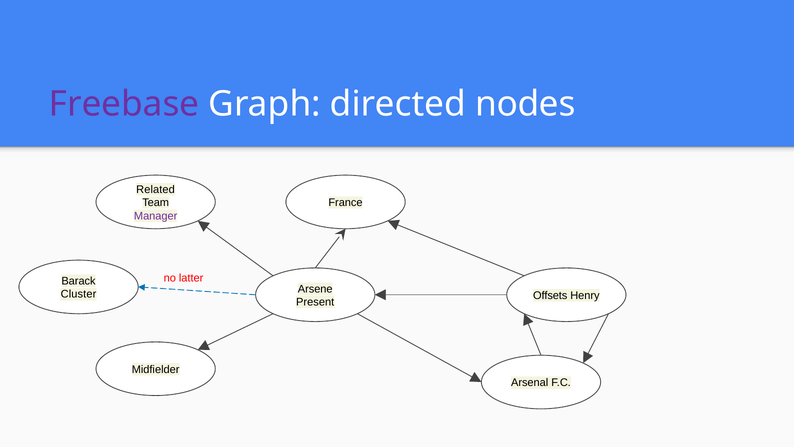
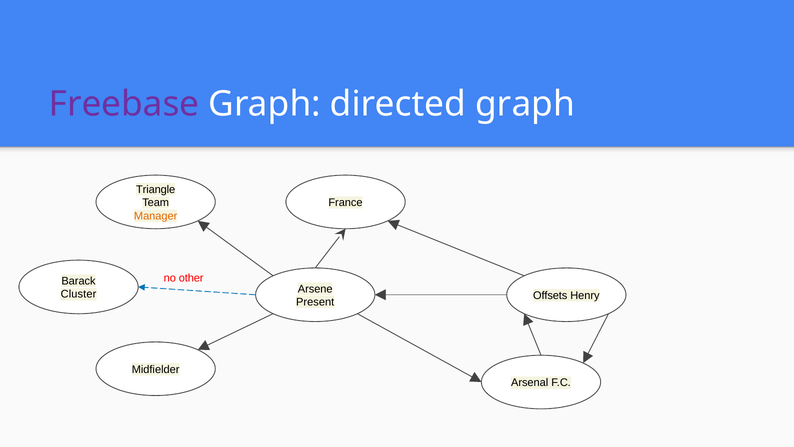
directed nodes: nodes -> graph (525, 104)
Related: Related -> Triangle (156, 189)
Manager colour: purple -> orange (156, 216)
latter: latter -> other (191, 278)
